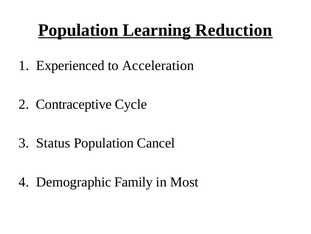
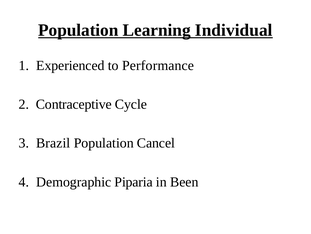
Reduction: Reduction -> Individual (234, 30)
Acceleration: Acceleration -> Performance (158, 65)
Status: Status -> Brazil (53, 143)
Family: Family -> Piparia (134, 181)
Most: Most -> Been (184, 181)
